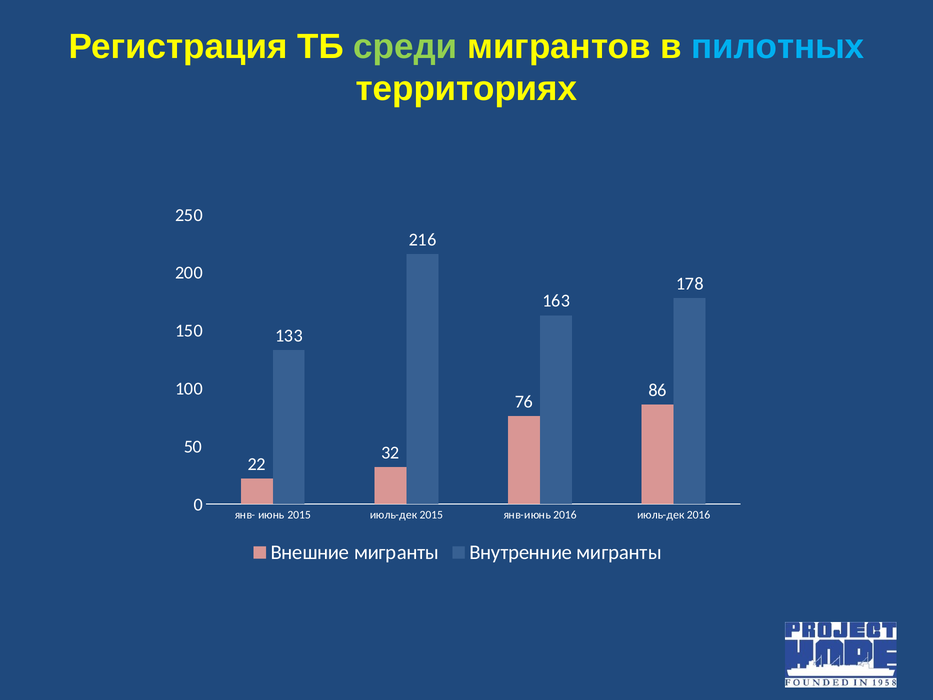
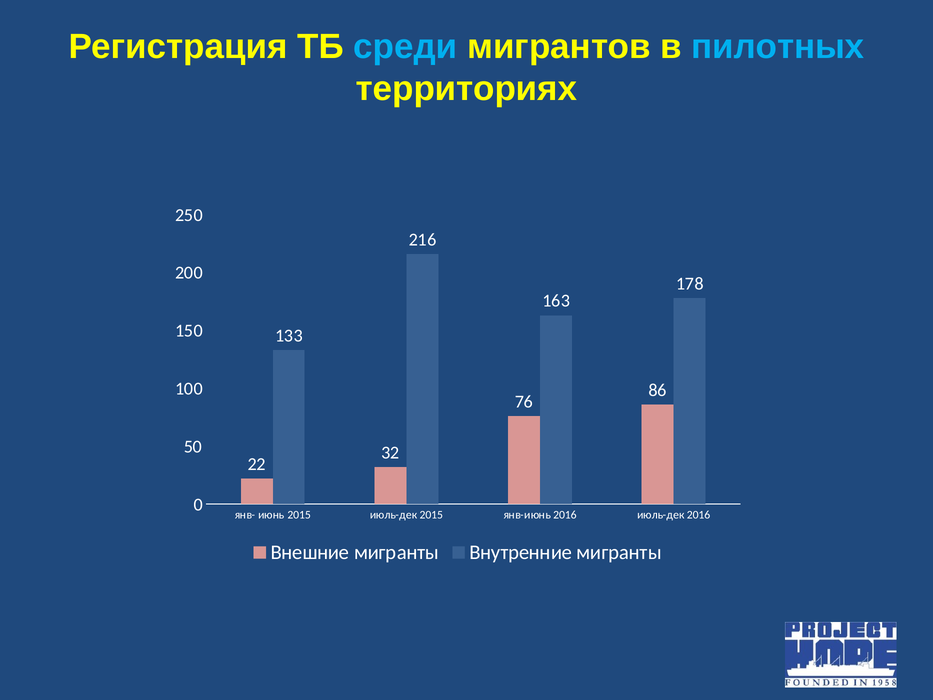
среди colour: light green -> light blue (405, 47)
